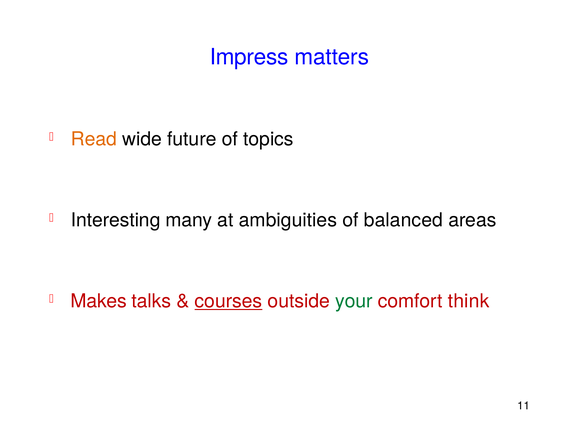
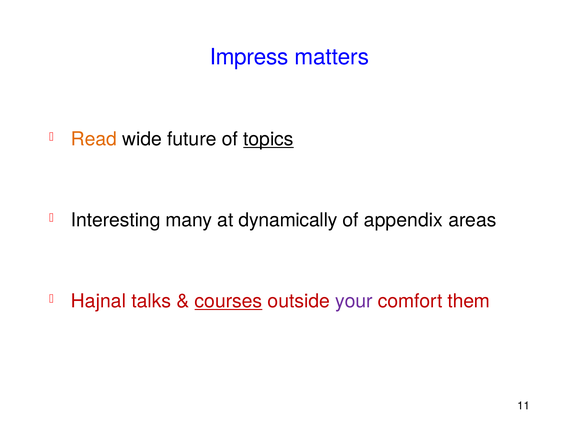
topics underline: none -> present (268, 139)
ambiguities: ambiguities -> dynamically (288, 220)
balanced: balanced -> appendix (403, 220)
Makes: Makes -> Hajnal (99, 301)
your colour: green -> purple (354, 301)
think: think -> them (469, 301)
